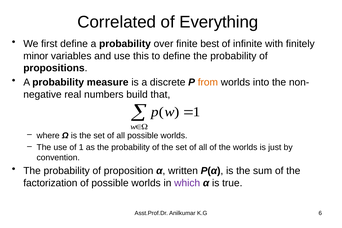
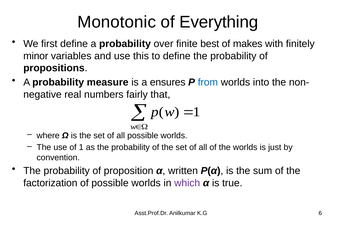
Correlated: Correlated -> Monotonic (117, 22)
infinite: infinite -> makes (248, 44)
discrete: discrete -> ensures (168, 82)
from colour: orange -> blue (208, 82)
build: build -> fairly (137, 94)
